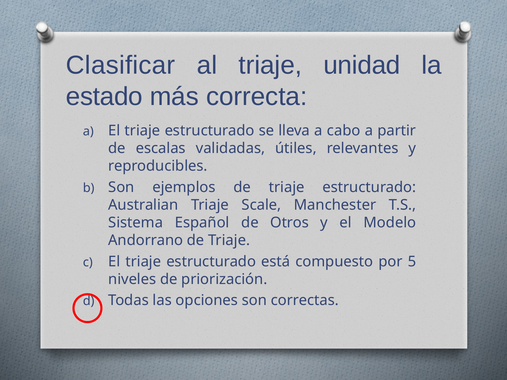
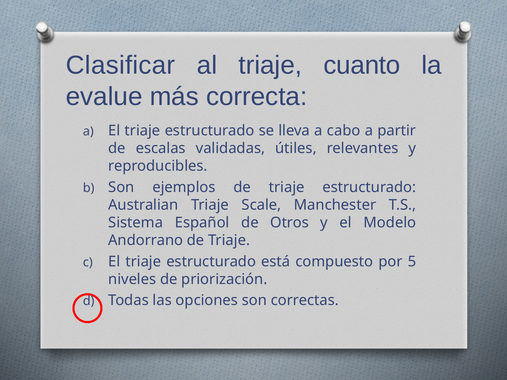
unidad: unidad -> cuanto (362, 65)
estado: estado -> evalue (104, 97)
